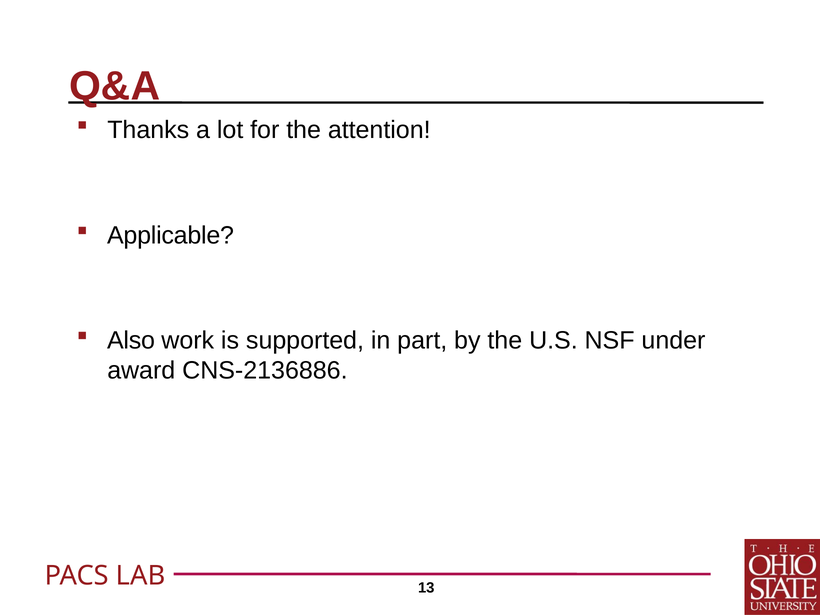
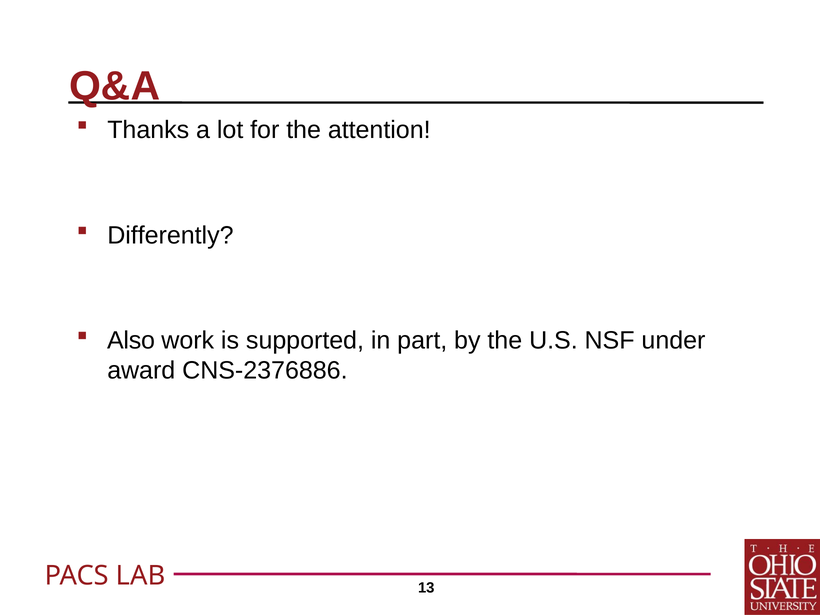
Applicable: Applicable -> Differently (170, 235)
CNS-2136886: CNS-2136886 -> CNS-2376886 (265, 371)
